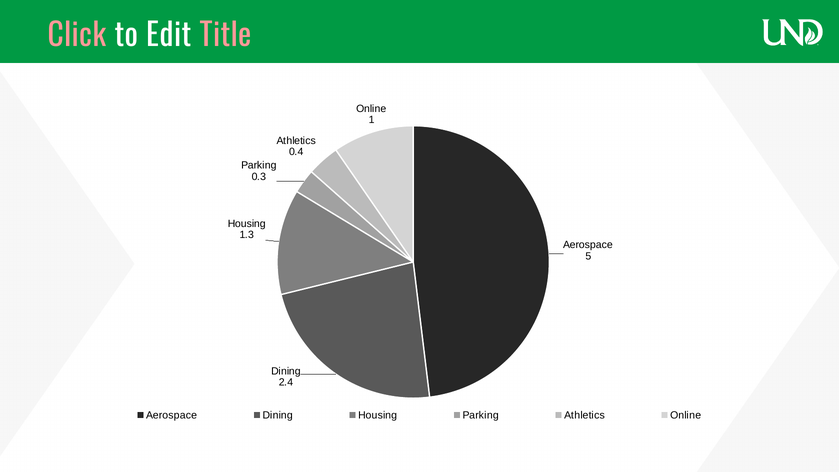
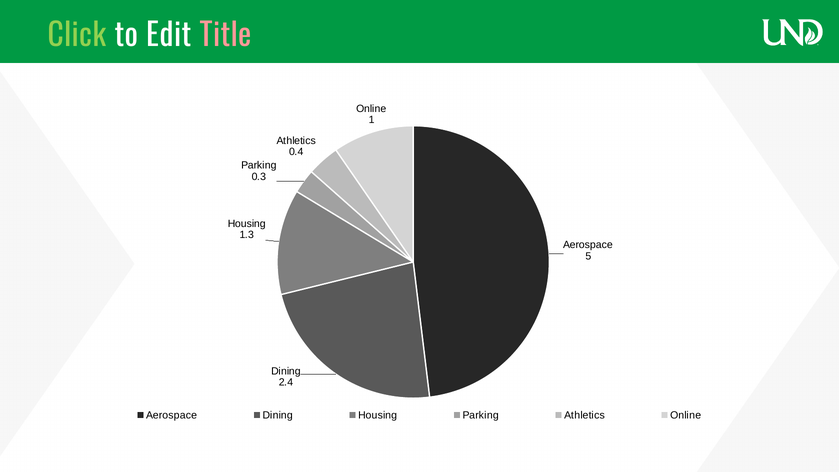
Click colour: pink -> light green (77, 36)
